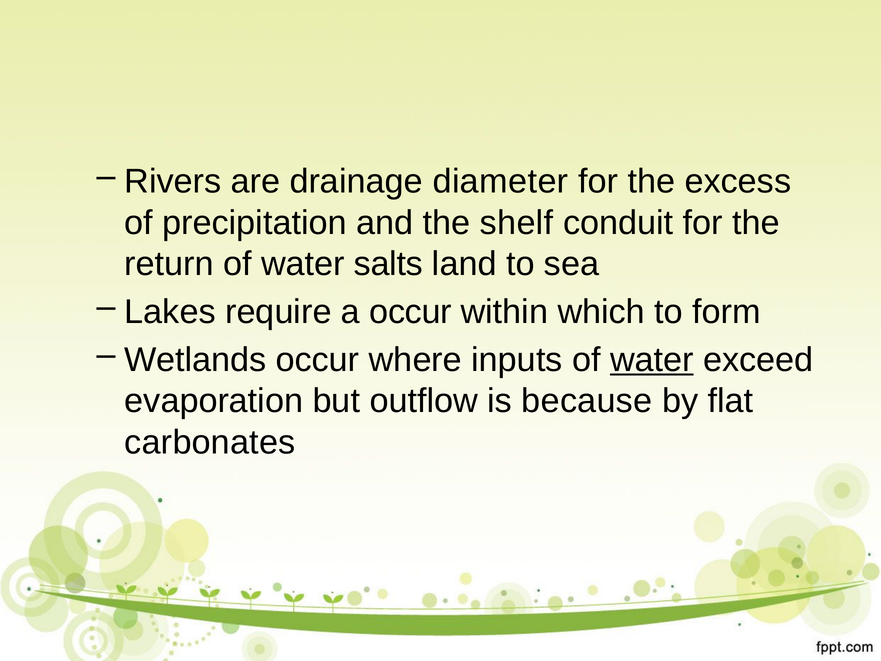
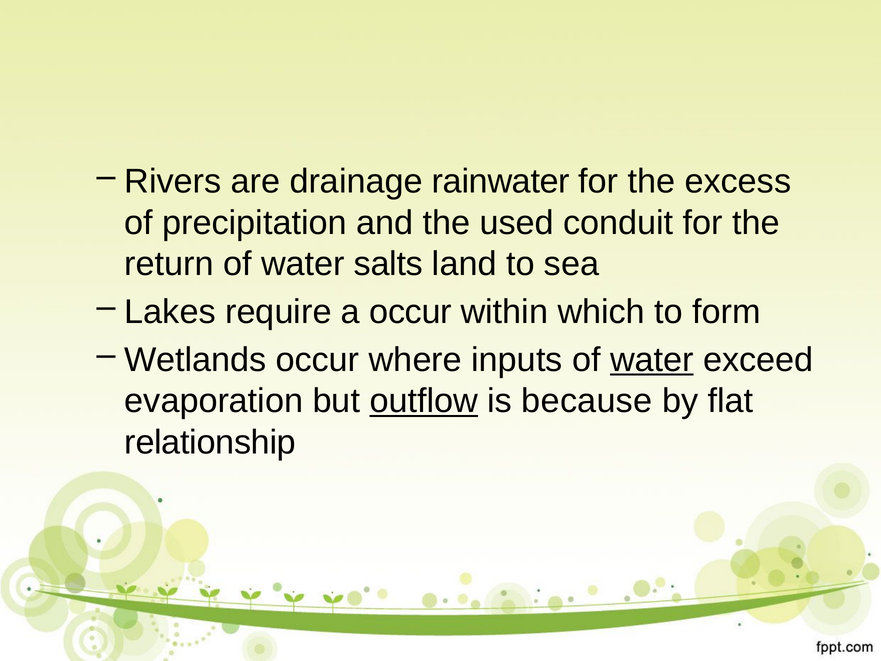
diameter: diameter -> rainwater (501, 182)
shelf: shelf -> used (517, 223)
outflow underline: none -> present (424, 401)
carbonates: carbonates -> relationship (210, 442)
